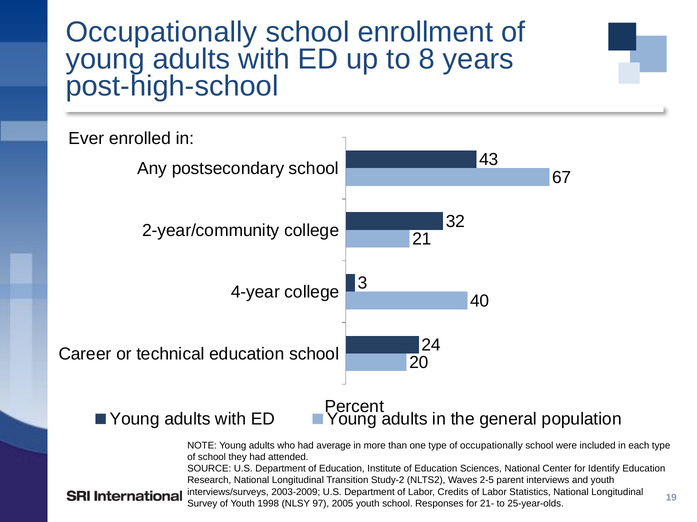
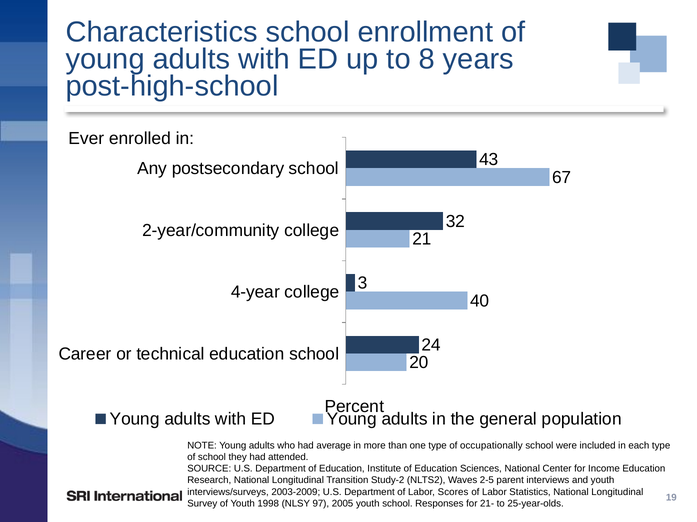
Occupationally: Occupationally -> Characteristics (162, 32)
Identify: Identify -> Income (604, 469)
Credits: Credits -> Scores (453, 493)
